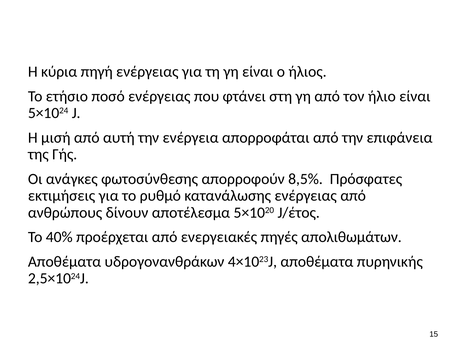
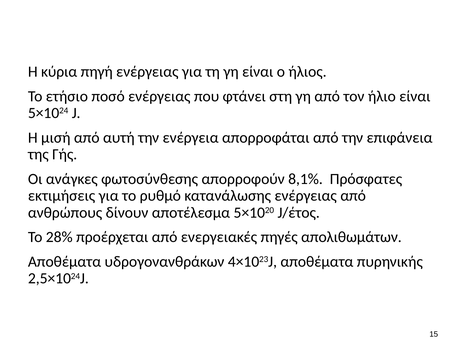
8,5%: 8,5% -> 8,1% (305, 179)
40%: 40% -> 28% (59, 237)
